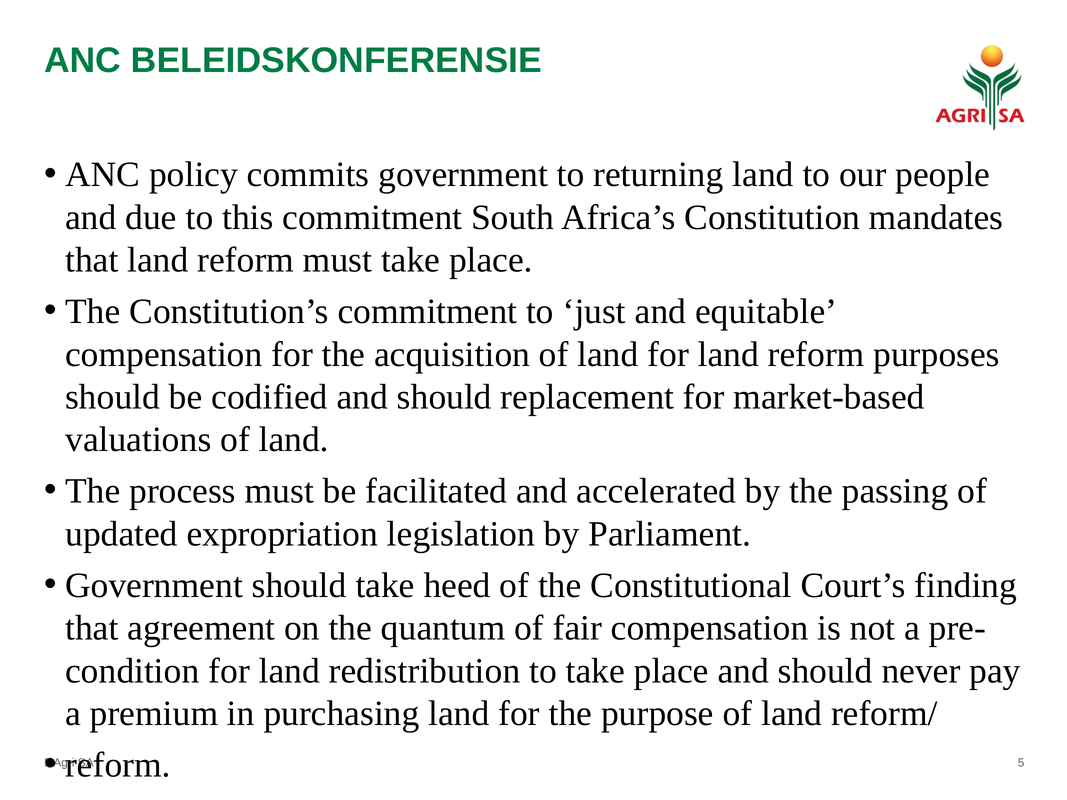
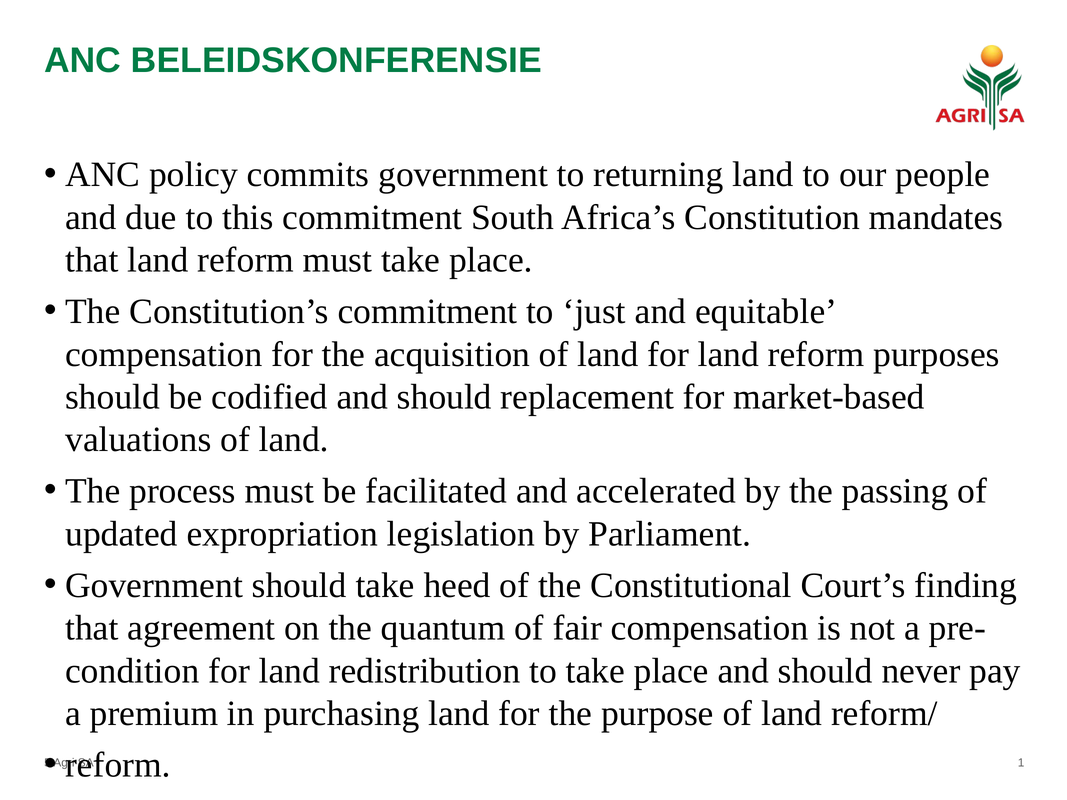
5: 5 -> 1 (1021, 763)
